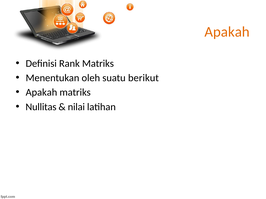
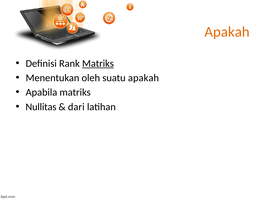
Matriks underline: none -> present (98, 64)
suatu berikut: berikut -> apakah (143, 78)
Apakah: Apakah -> Apabila (41, 93)
nilai: nilai -> dari (76, 107)
